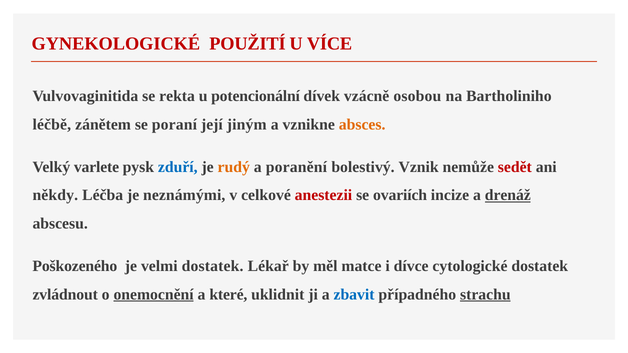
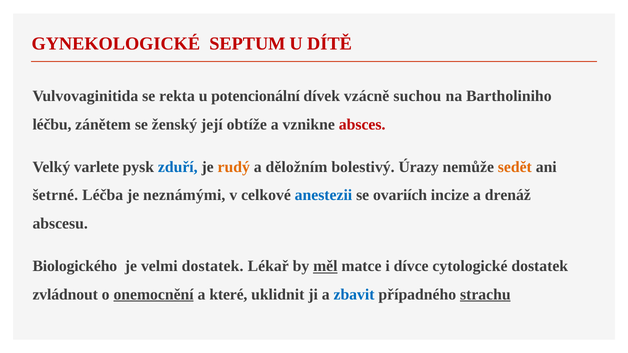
POUŽITÍ: POUŽITÍ -> SEPTUM (247, 44)
VÍCE: VÍCE -> DÍTĚ (329, 44)
osobou: osobou -> suchou (417, 96)
léčbě: léčbě -> léčbu (52, 125)
poraní: poraní -> ženský (174, 125)
jiným: jiným -> obtíže (247, 125)
absces colour: orange -> red (362, 125)
poranění: poranění -> děložním (296, 167)
Vznik: Vznik -> Úrazy (419, 167)
sedět colour: red -> orange (515, 167)
někdy: někdy -> šetrné (55, 195)
anestezii colour: red -> blue (323, 195)
drenáž underline: present -> none (508, 195)
Poškozeného: Poškozeného -> Biologického (75, 266)
měl underline: none -> present (325, 266)
